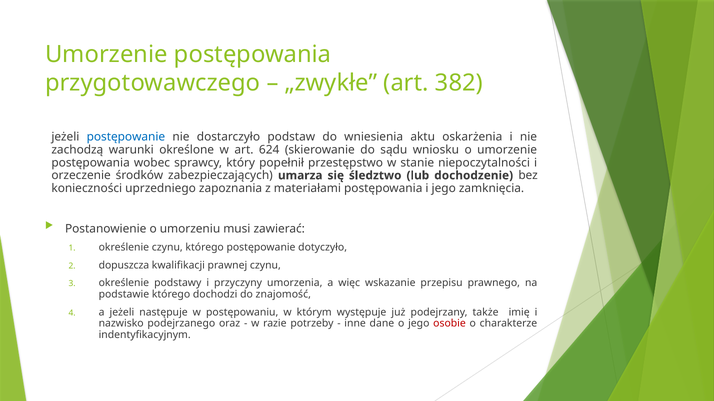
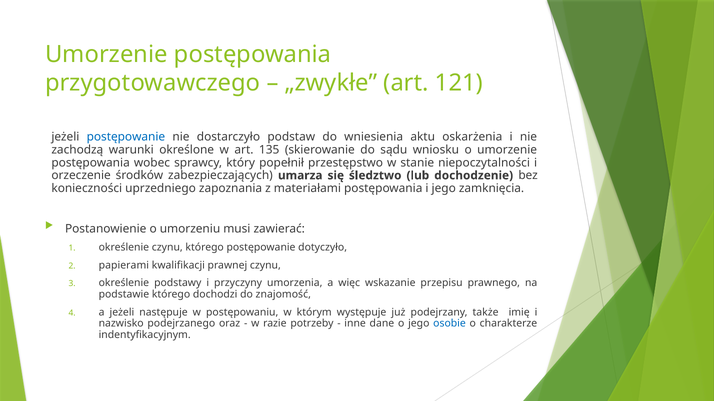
382: 382 -> 121 (459, 83)
624: 624 -> 135 (269, 150)
dopuszcza: dopuszcza -> papierami (124, 265)
osobie colour: red -> blue (450, 324)
